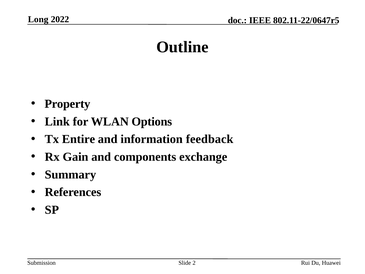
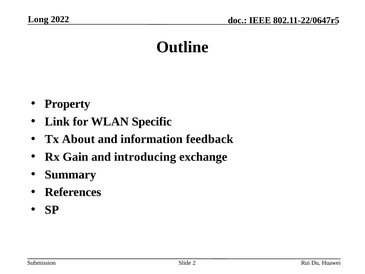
Options: Options -> Specific (152, 121)
Entire: Entire -> About (78, 139)
components: components -> introducing (145, 157)
